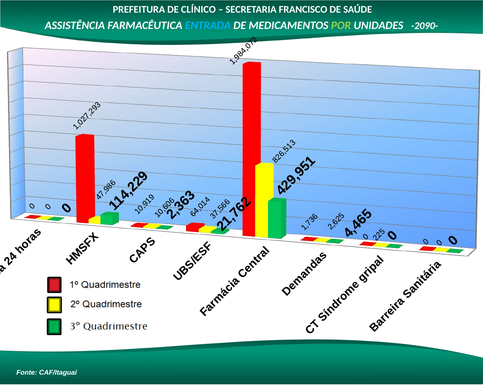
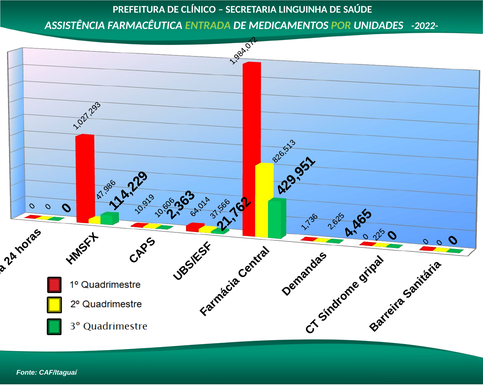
FRANCISCO: FRANCISCO -> LINGUINHA (303, 9)
ENTRADA colour: light blue -> light green (208, 25)
-2090-: -2090- -> -2022- (425, 26)
